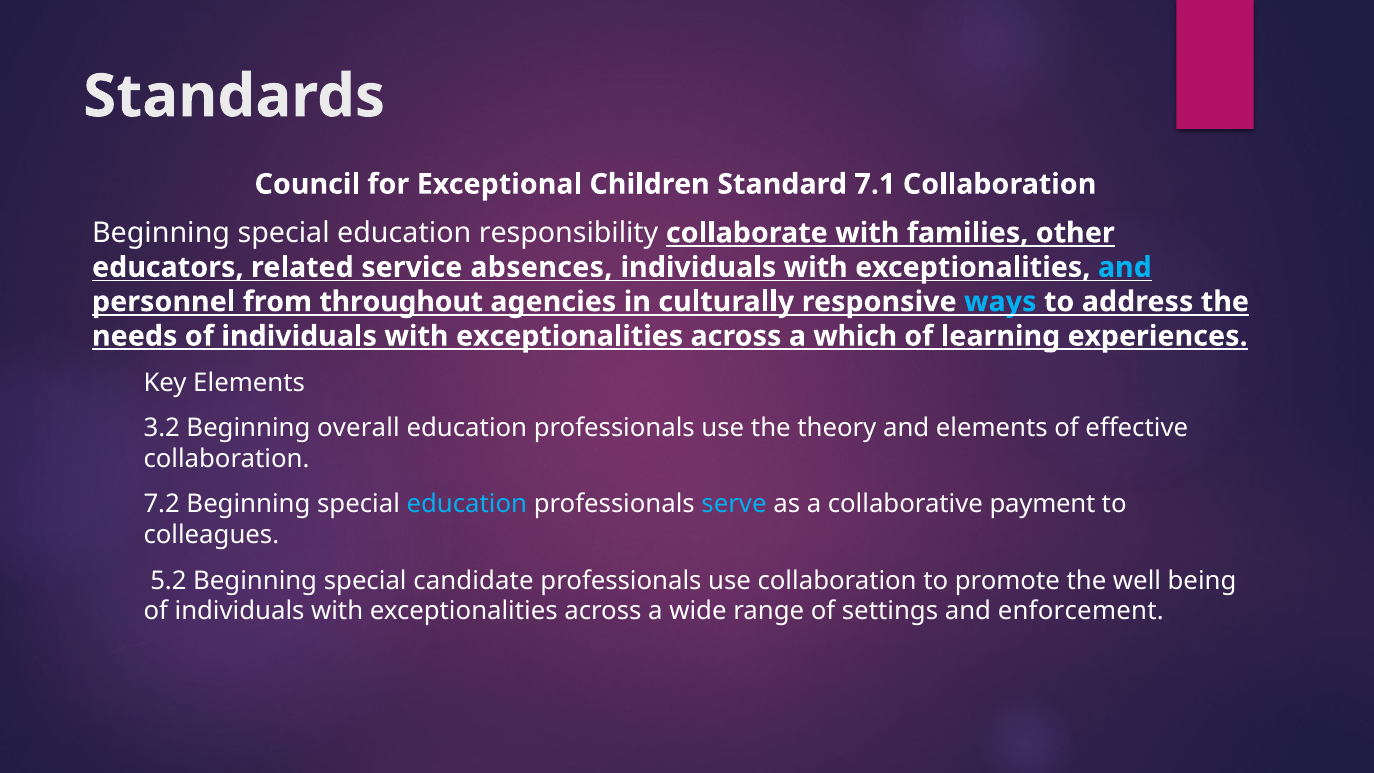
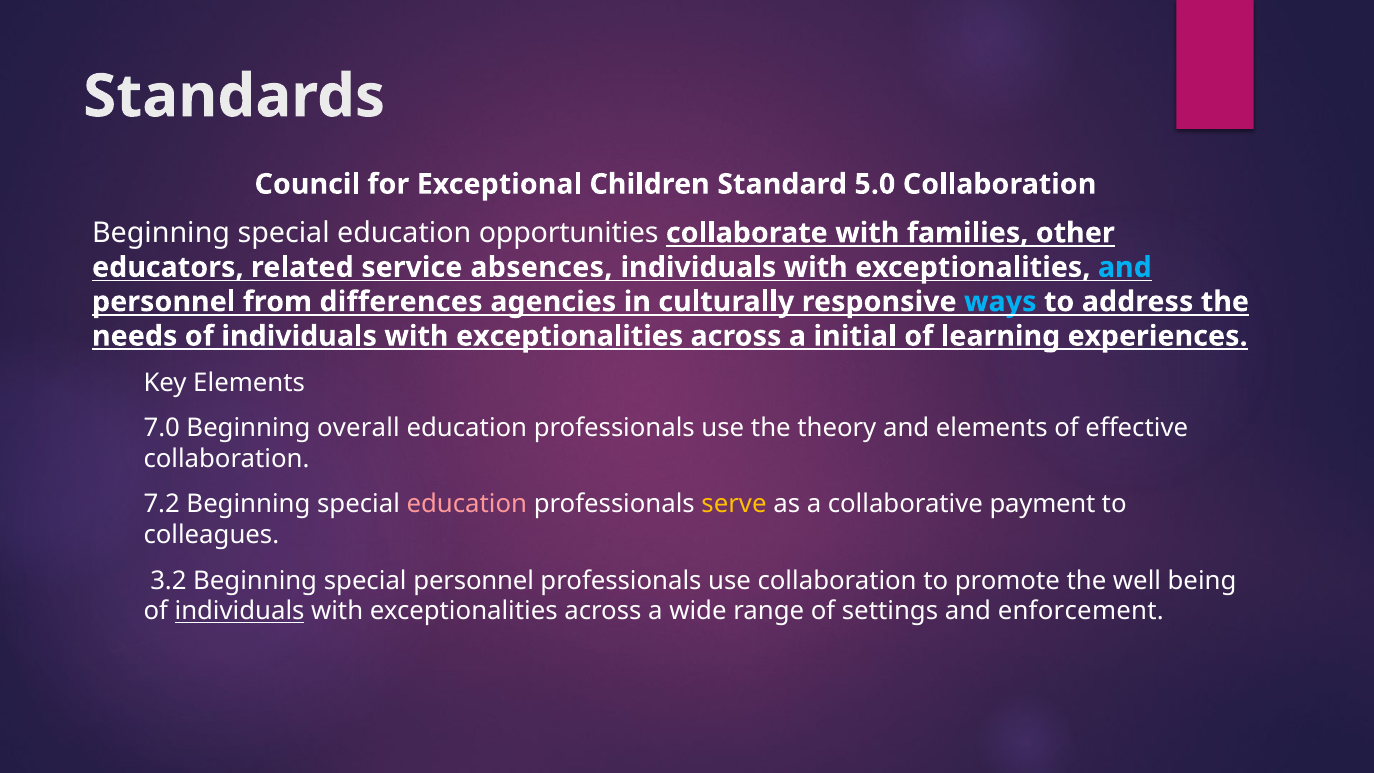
7.1: 7.1 -> 5.0 (875, 184)
responsibility: responsibility -> opportunities (569, 233)
throughout: throughout -> differences (401, 302)
which: which -> initial (855, 336)
3.2: 3.2 -> 7.0 (162, 428)
education colour: light blue -> pink (467, 504)
serve colour: light blue -> yellow (734, 504)
5.2: 5.2 -> 3.2 (168, 580)
special candidate: candidate -> personnel (474, 580)
individuals underline: none -> present (240, 611)
